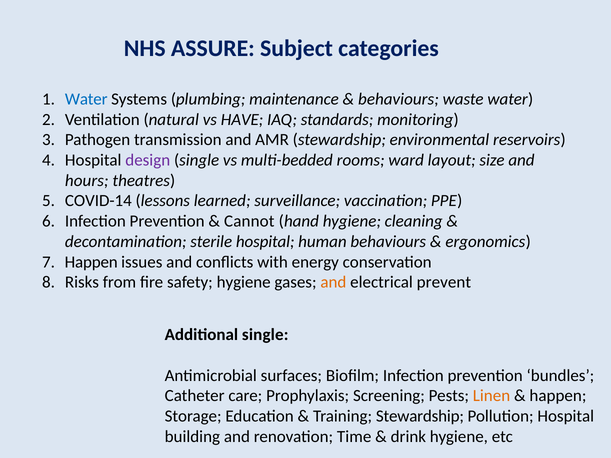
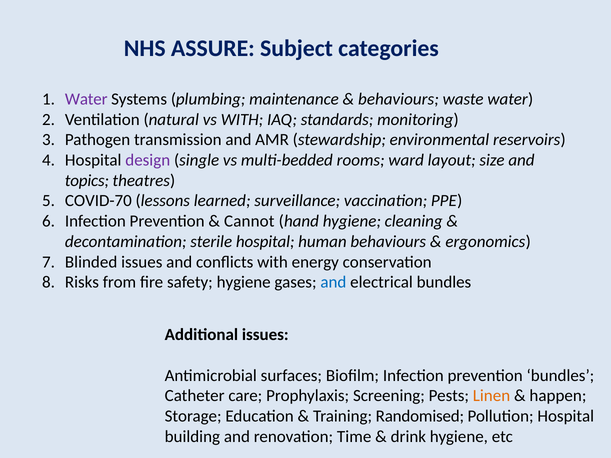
Water colour: blue -> purple (86, 99)
vs HAVE: HAVE -> WITH (242, 120)
hours: hours -> topics (87, 181)
COVID-14: COVID-14 -> COVID-70 (98, 201)
Happen: Happen -> Blinded (91, 262)
and colour: orange -> blue (333, 283)
electrical prevent: prevent -> bundles (444, 283)
Additional single: single -> issues (265, 335)
Training Stewardship: Stewardship -> Randomised (420, 416)
